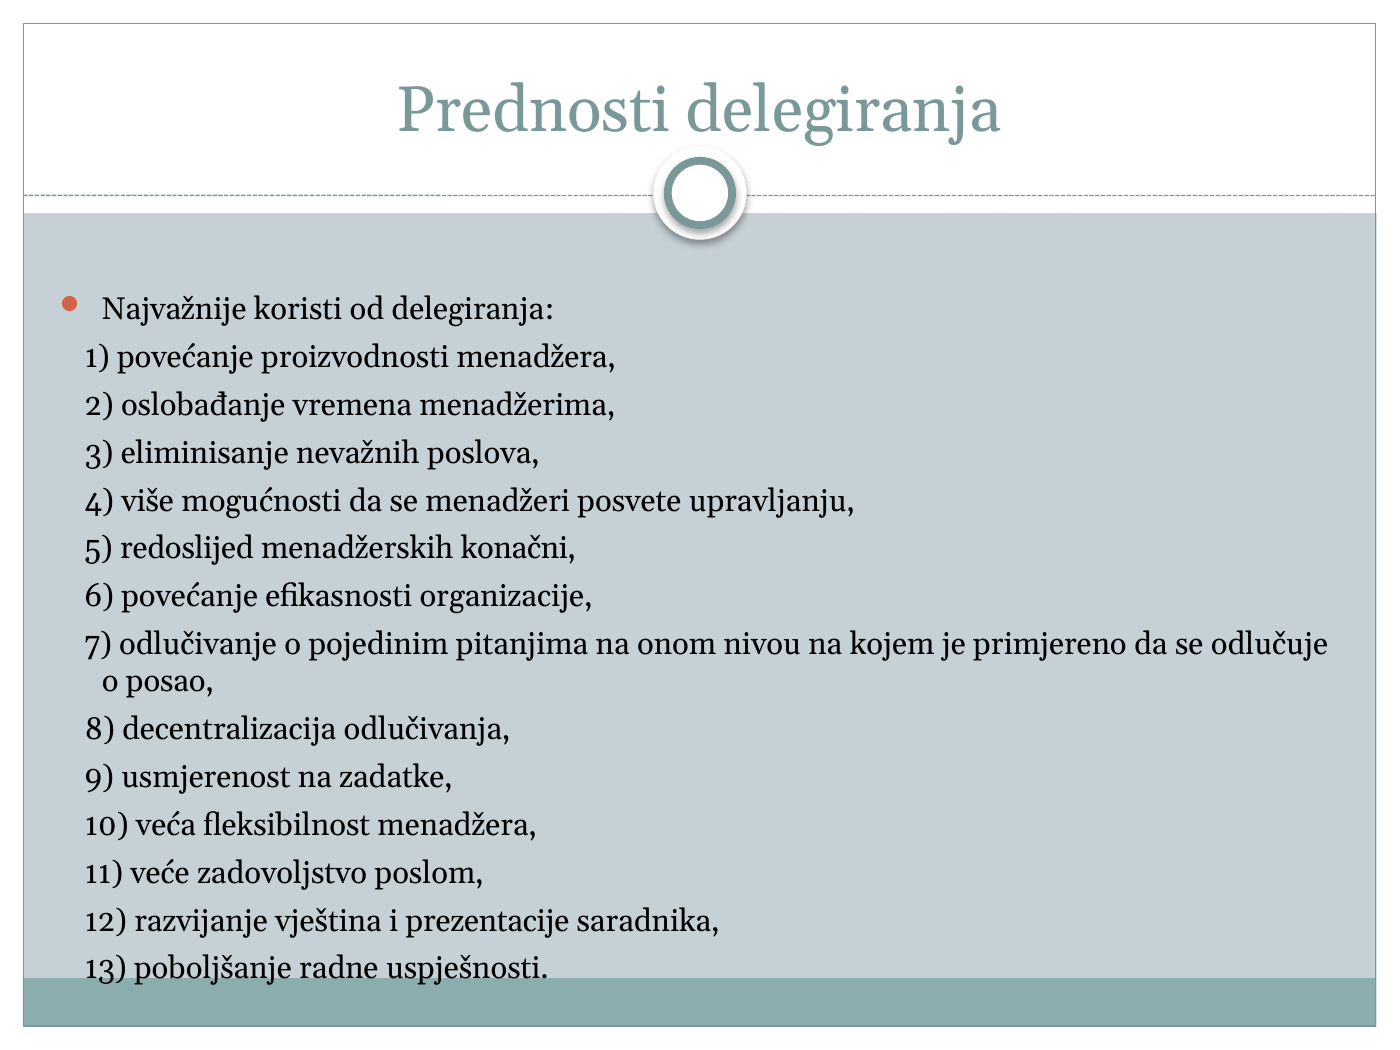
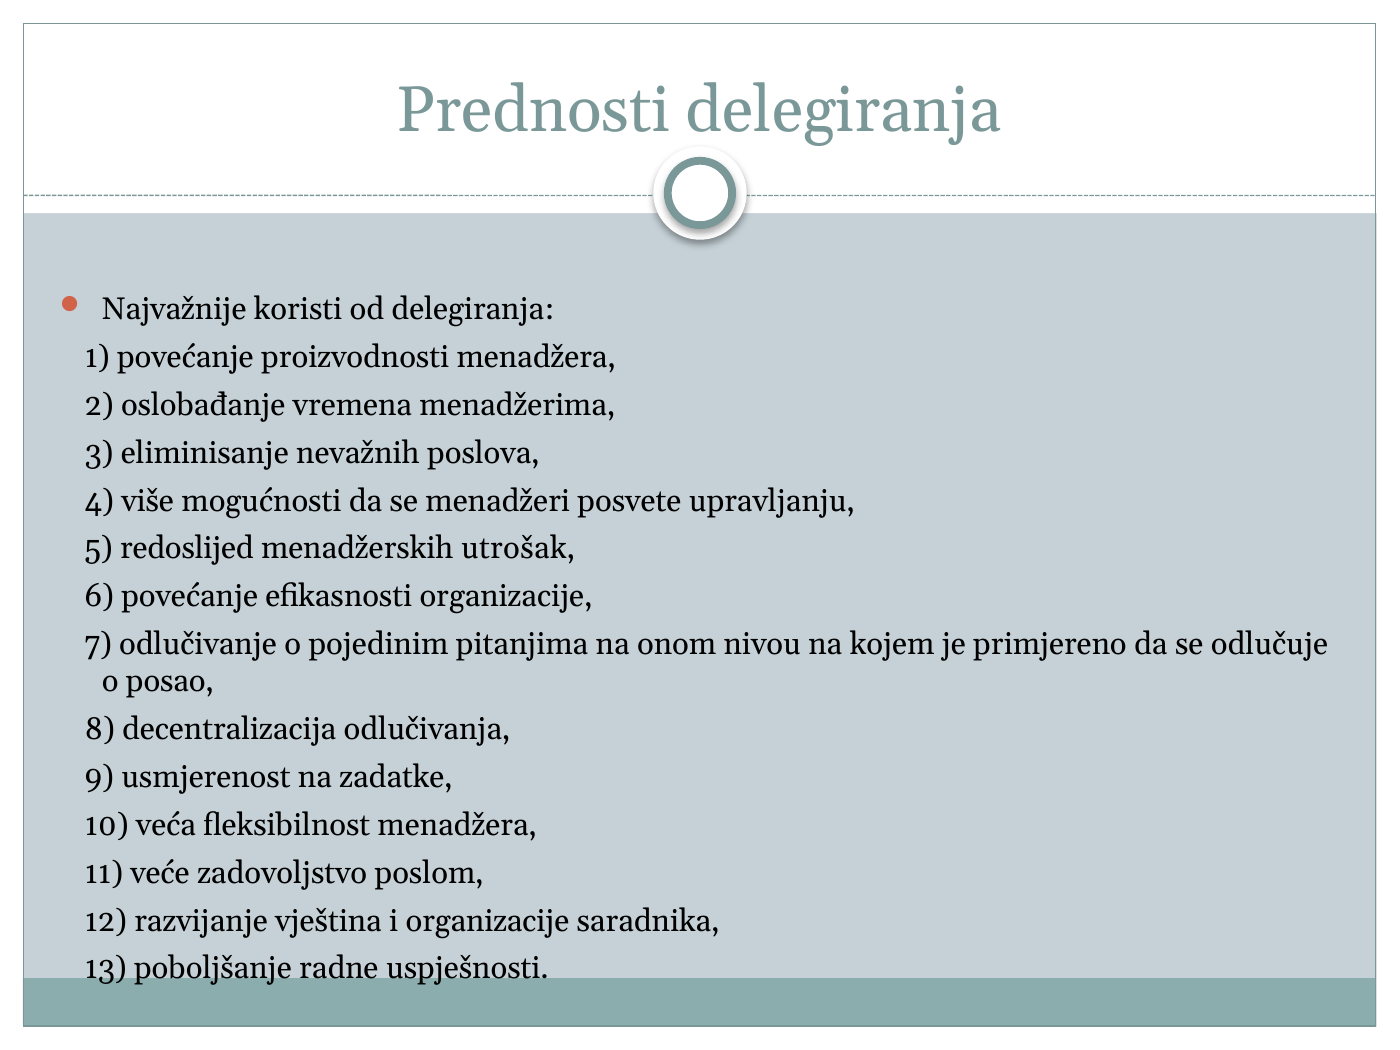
konačni: konačni -> utrošak (518, 549)
i prezentacije: prezentacije -> organizacije (488, 921)
